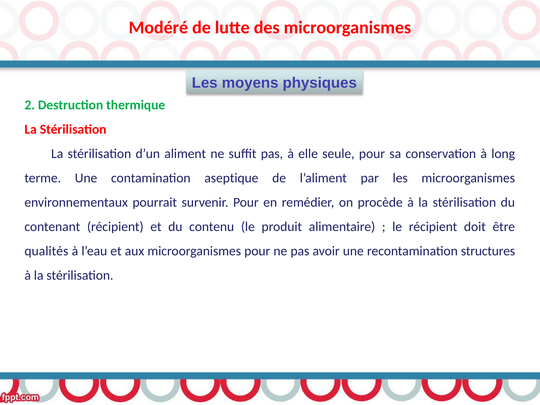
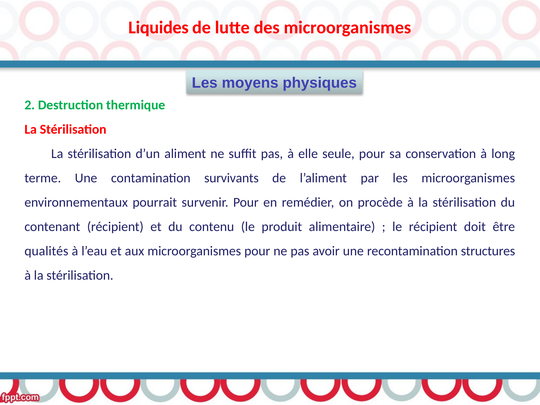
Modéré: Modéré -> Liquides (158, 28)
aseptique: aseptique -> survivants (231, 178)
